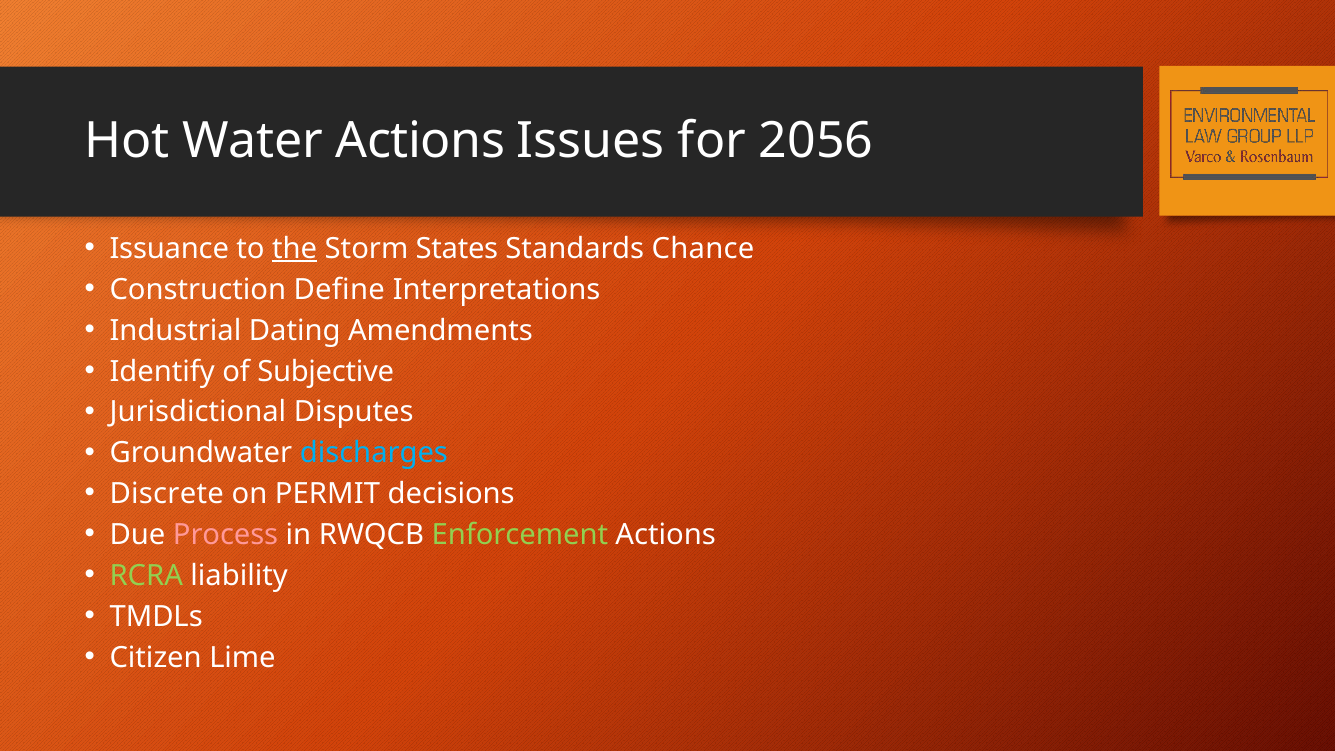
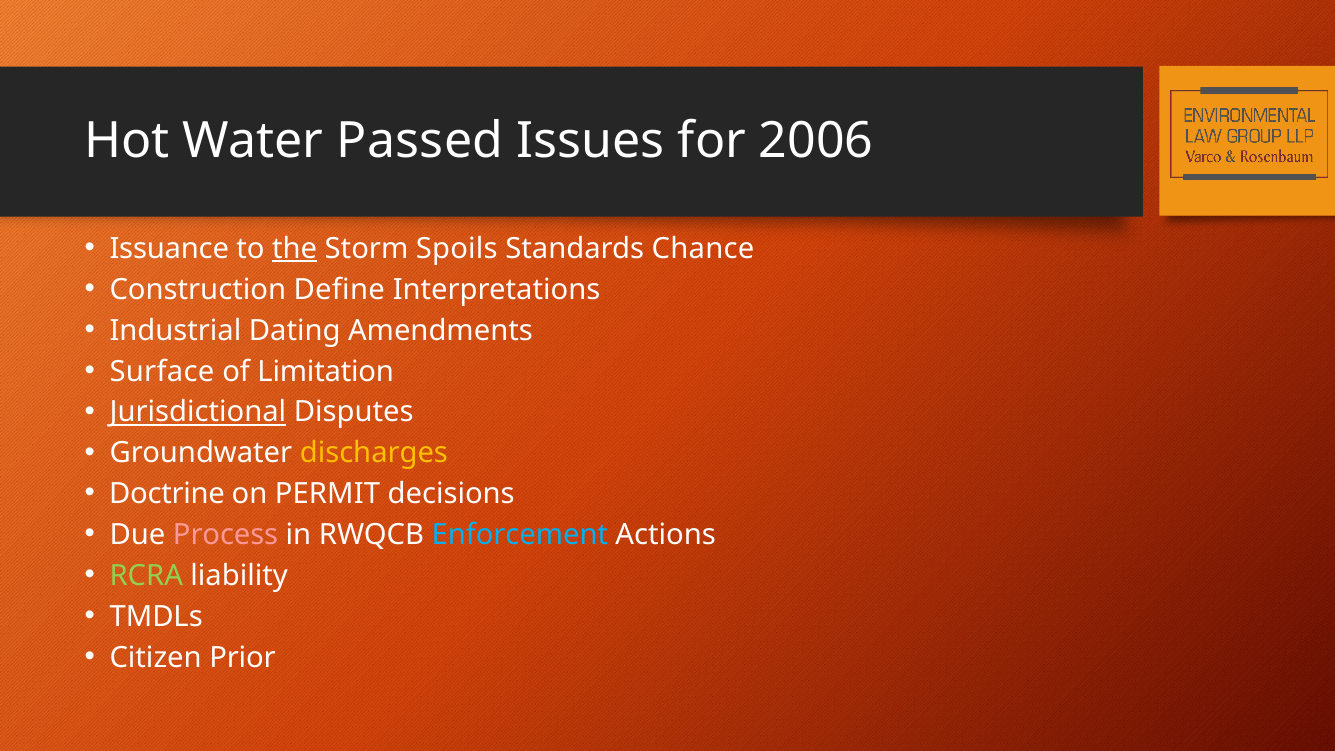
Water Actions: Actions -> Passed (420, 141)
2056: 2056 -> 2006 (816, 141)
States: States -> Spoils (457, 249)
Identify: Identify -> Surface (162, 371)
Subjective: Subjective -> Limitation (326, 371)
Jurisdictional underline: none -> present (198, 412)
discharges colour: light blue -> yellow (374, 453)
Discrete: Discrete -> Doctrine (167, 494)
Enforcement colour: light green -> light blue (520, 535)
Lime: Lime -> Prior (242, 658)
